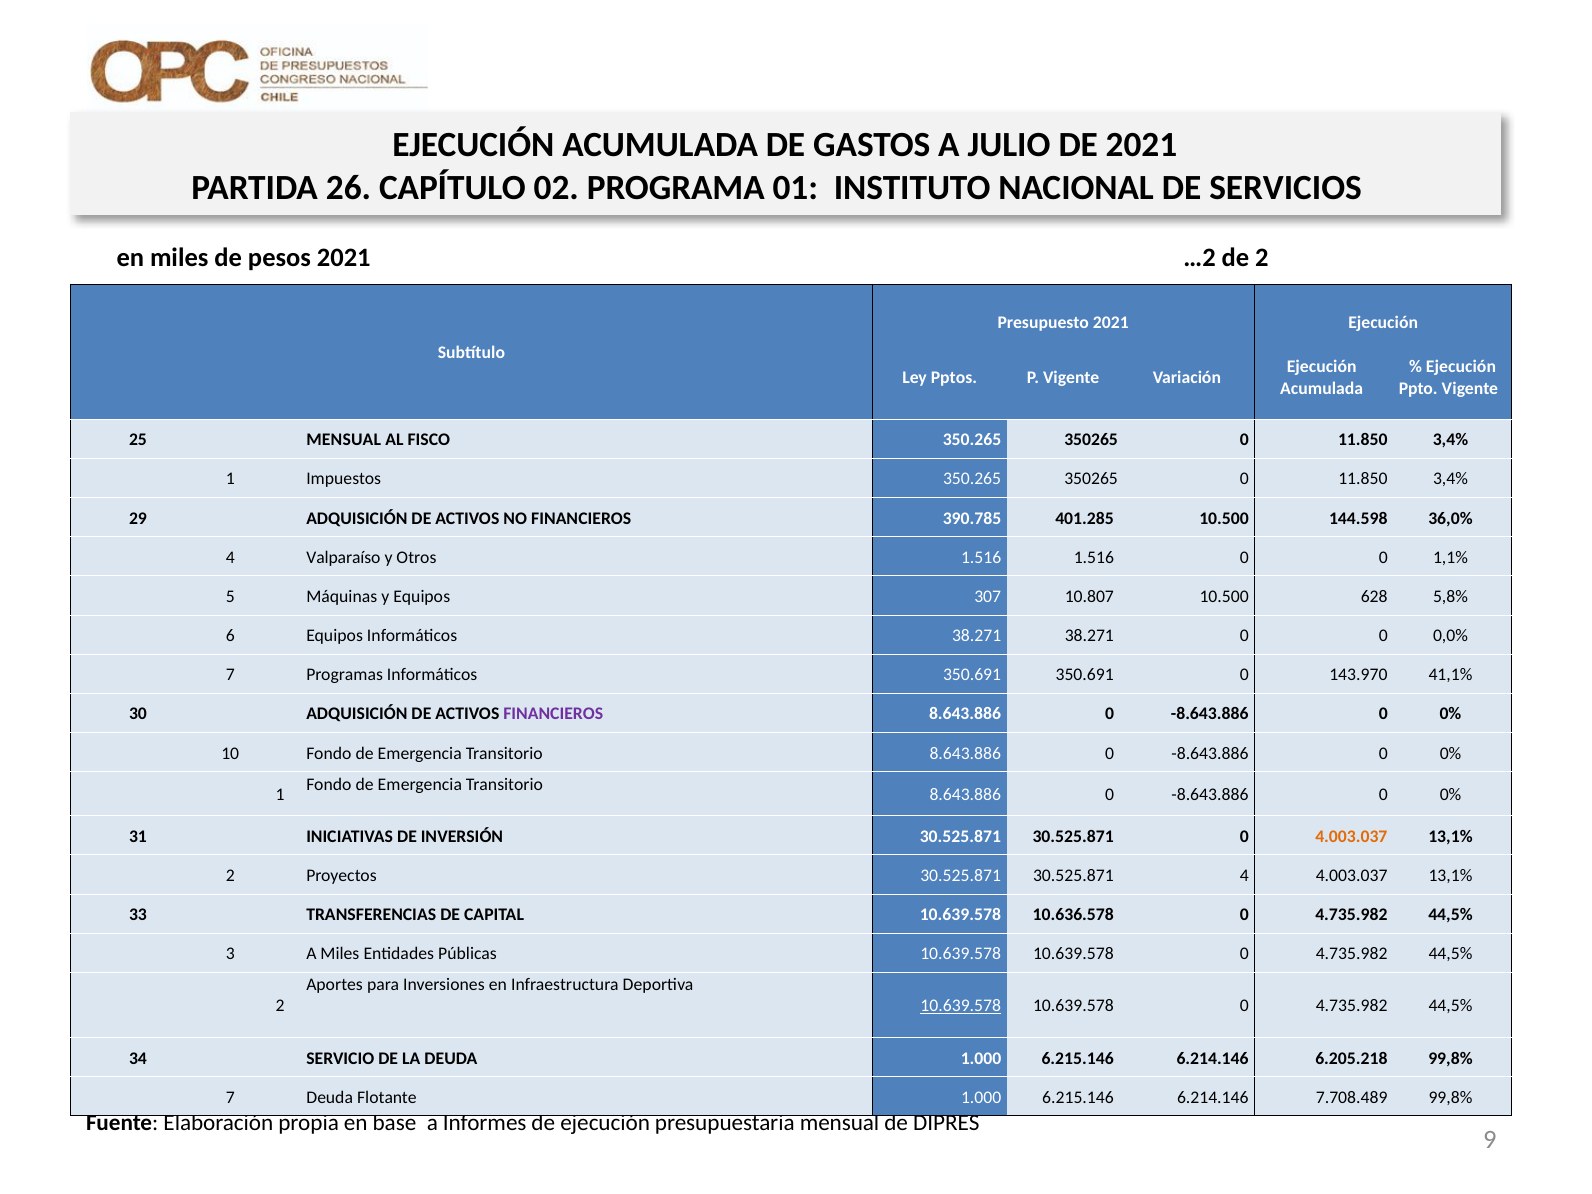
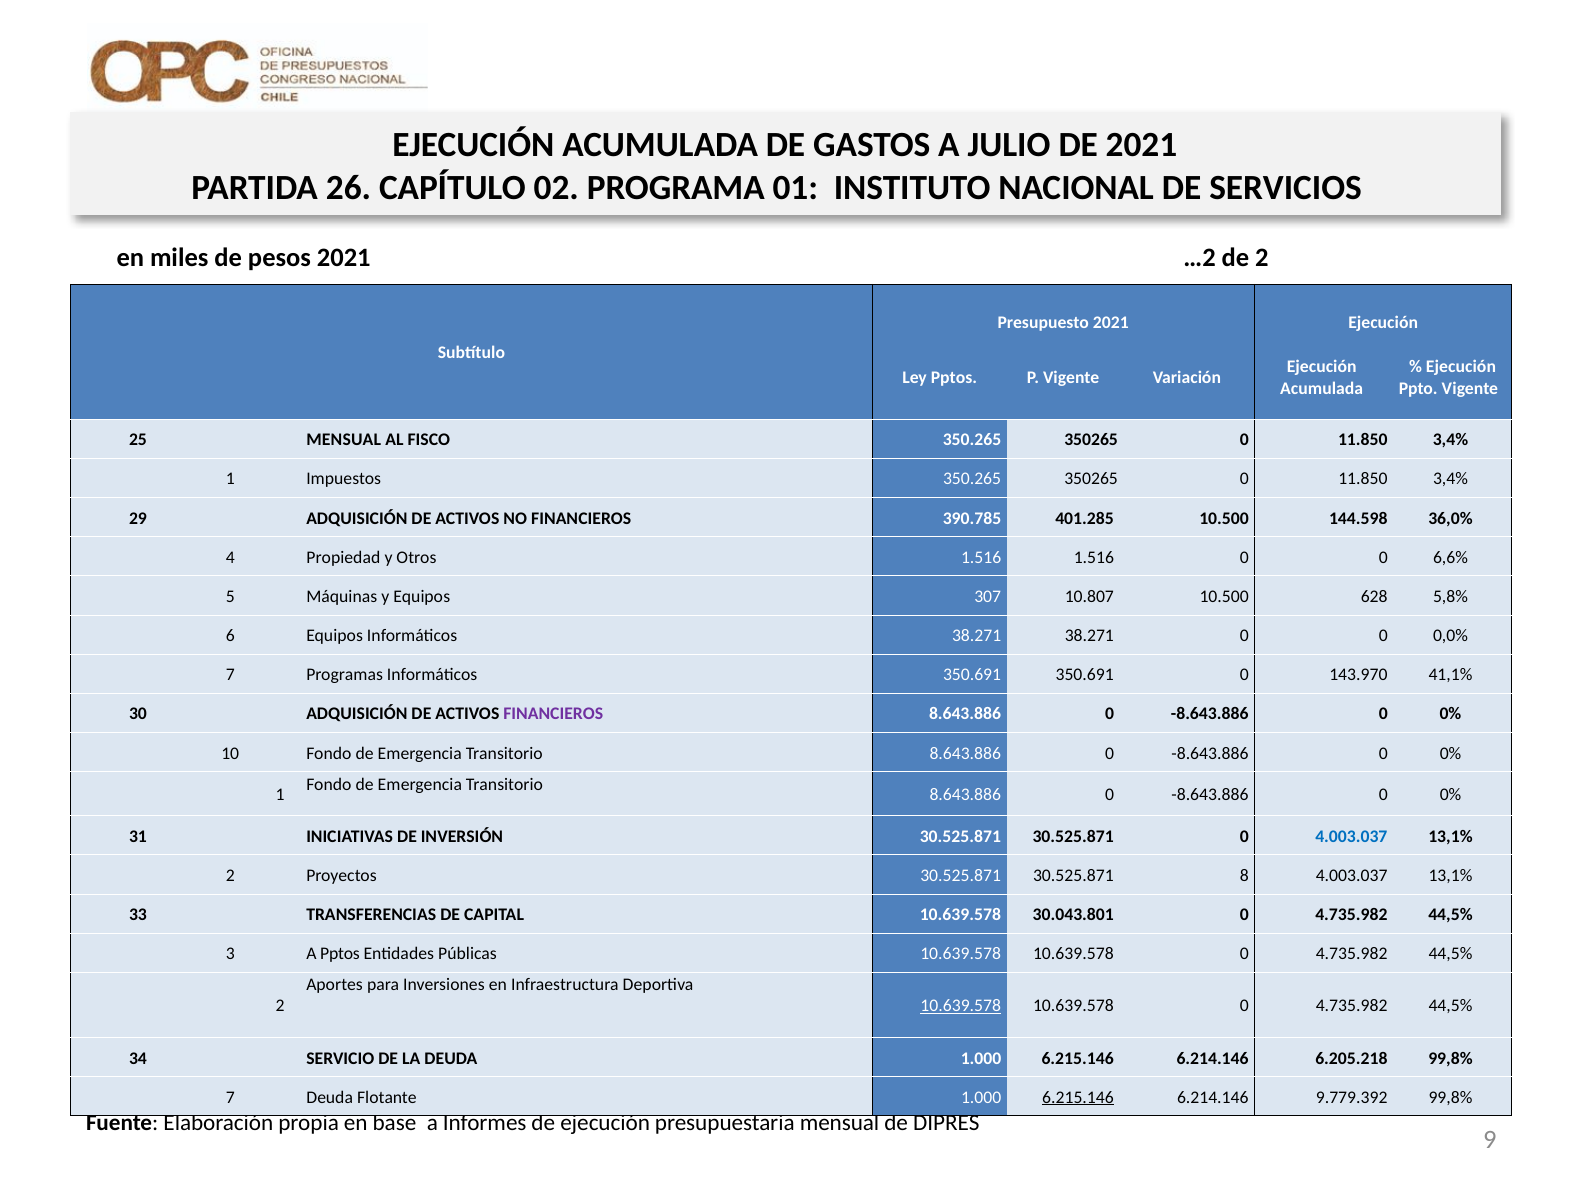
Valparaíso: Valparaíso -> Propiedad (343, 557)
1,1%: 1,1% -> 6,6% (1450, 557)
4.003.037 colour: orange -> blue (1351, 836)
30.525.871 4: 4 -> 8 (1244, 876)
10.636.578: 10.636.578 -> 30.043.801 (1073, 915)
A Miles: Miles -> Pptos (340, 954)
6.215.146 underline: none -> present (1078, 1097)
7.708.489: 7.708.489 -> 9.779.392 (1352, 1097)
